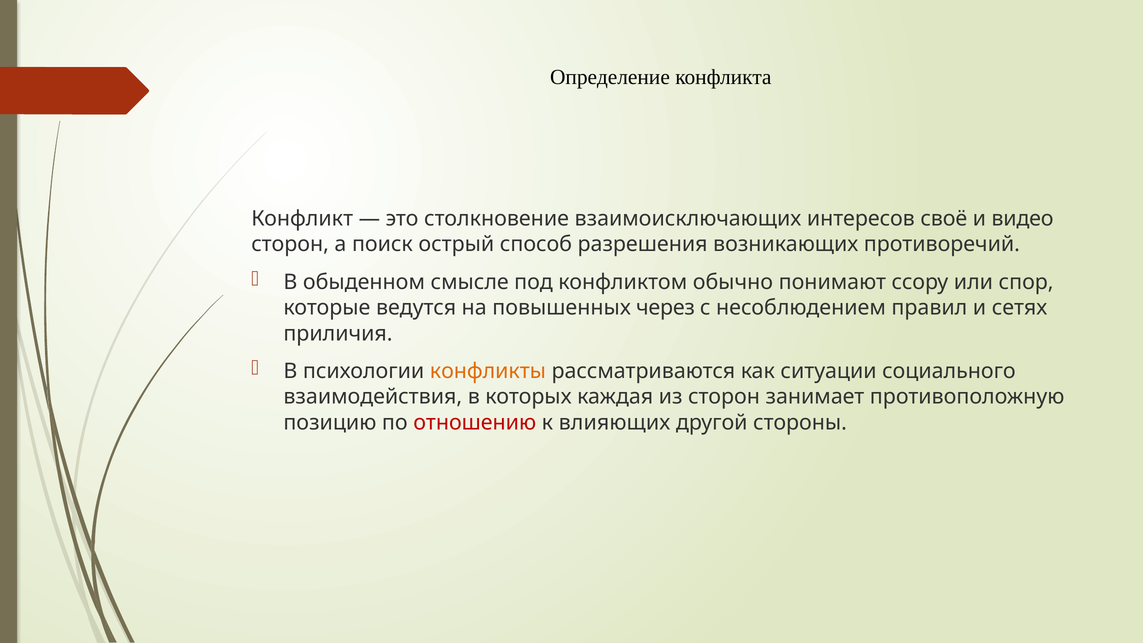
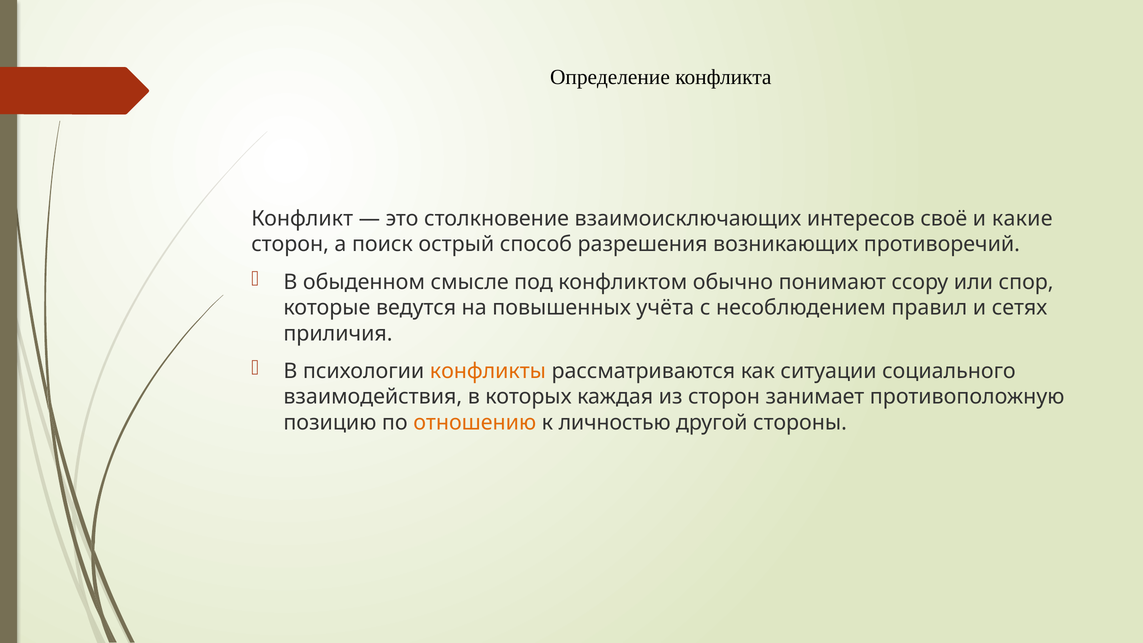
видео: видео -> какие (1022, 219)
через: через -> учёта (665, 308)
отношению colour: red -> orange (475, 423)
влияющих: влияющих -> личностью (615, 423)
